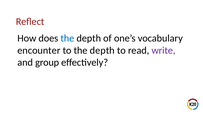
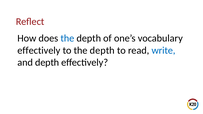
encounter: encounter -> effectively (39, 50)
write colour: purple -> blue (164, 50)
and group: group -> depth (47, 63)
